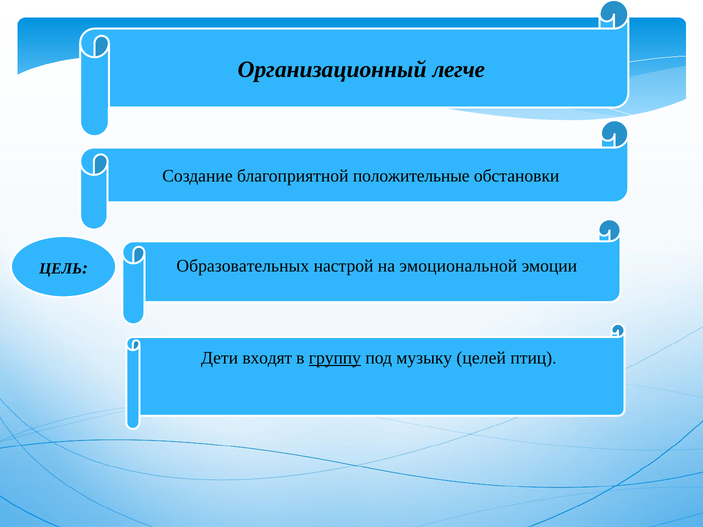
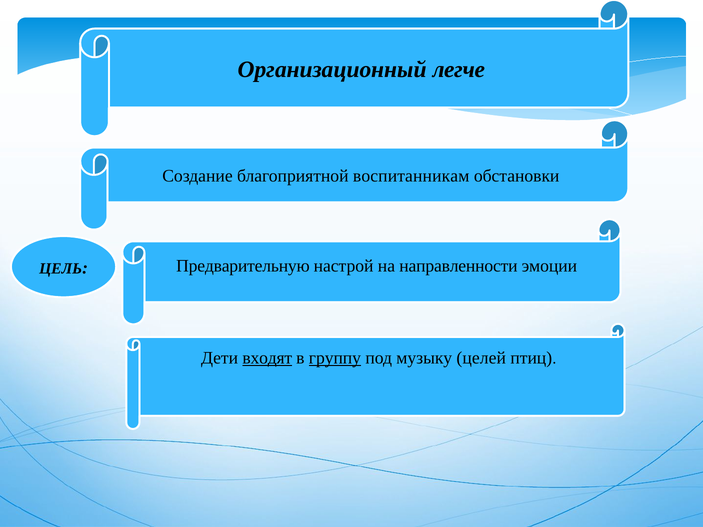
положительные: положительные -> воспитанникам (411, 176)
Образовательных: Образовательных -> Предварительную (243, 266)
эмоциональной: эмоциональной -> направленности (458, 266)
входят underline: none -> present (267, 358)
